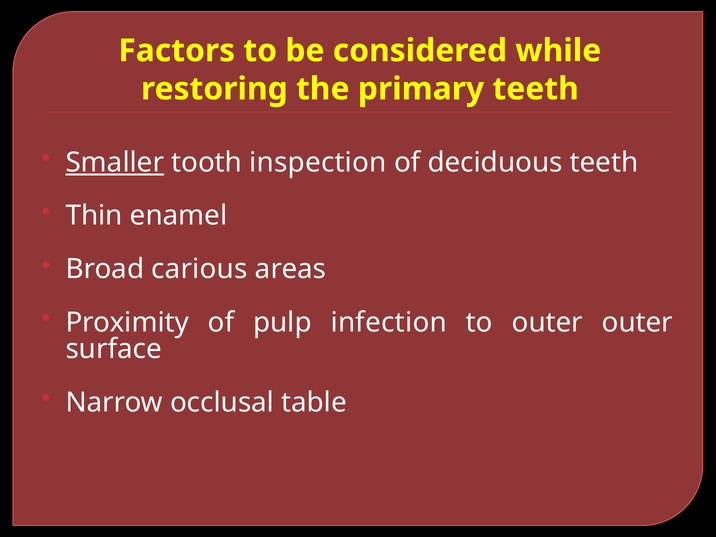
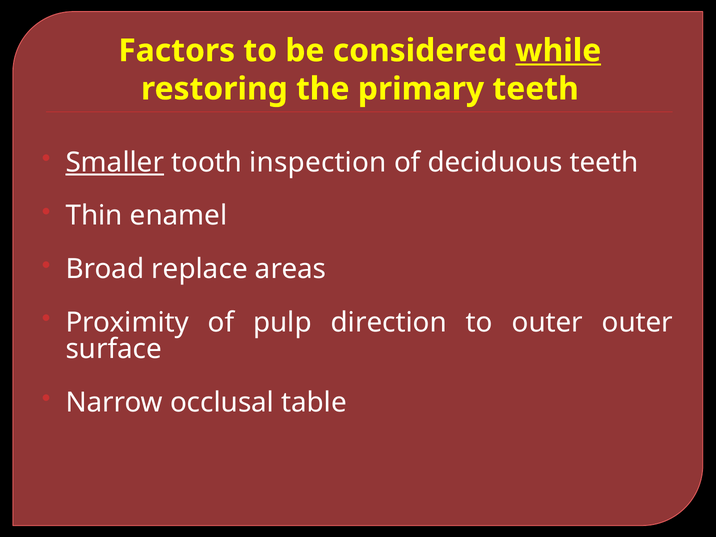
while underline: none -> present (558, 51)
carious: carious -> replace (200, 269)
infection: infection -> direction (389, 322)
